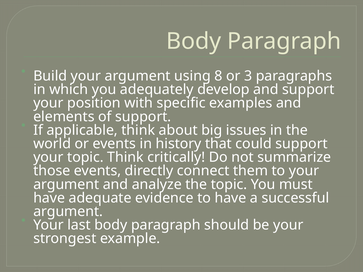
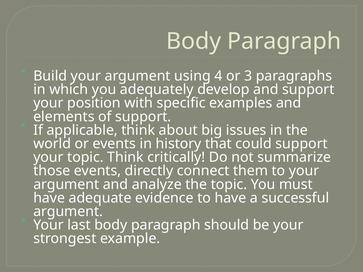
8: 8 -> 4 (218, 76)
